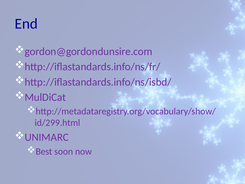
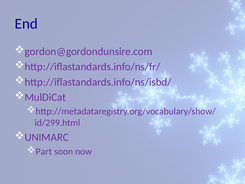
Best: Best -> Part (44, 151)
